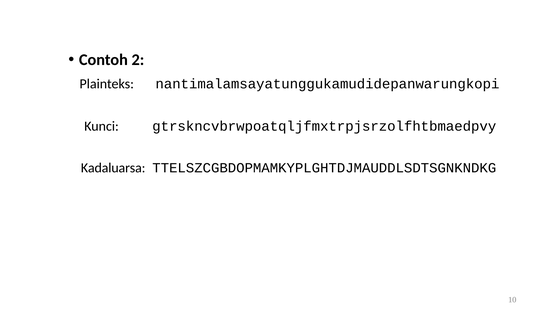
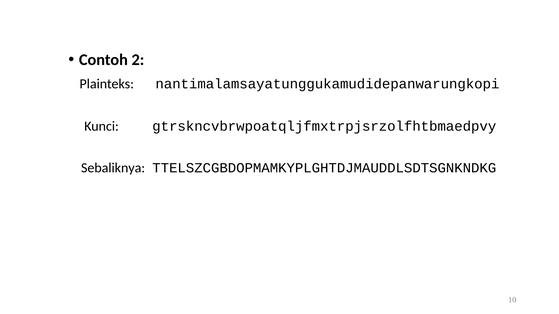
Kadaluarsa: Kadaluarsa -> Sebaliknya (113, 168)
